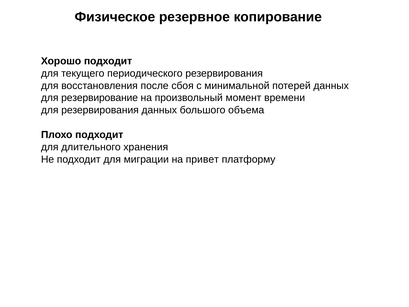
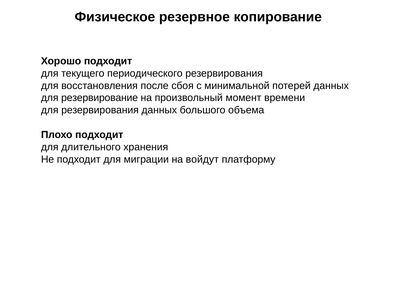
привет: привет -> войдут (202, 159)
